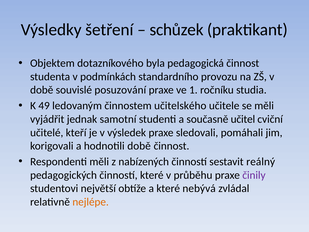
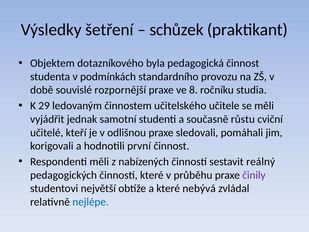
posuzování: posuzování -> rozpornější (120, 90)
1: 1 -> 8 (193, 90)
49: 49 -> 29 (44, 106)
učitel: učitel -> růstu (243, 119)
výsledek: výsledek -> odlišnou (127, 132)
hodnotili době: době -> první (139, 146)
nejlépe colour: orange -> blue (91, 202)
